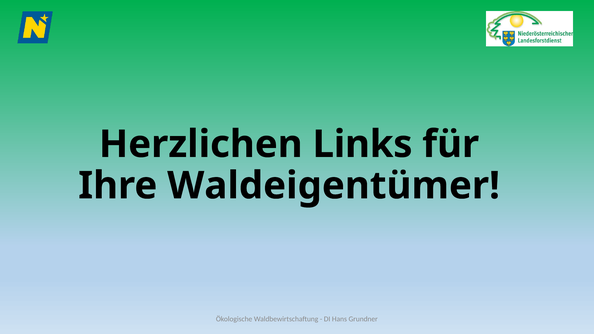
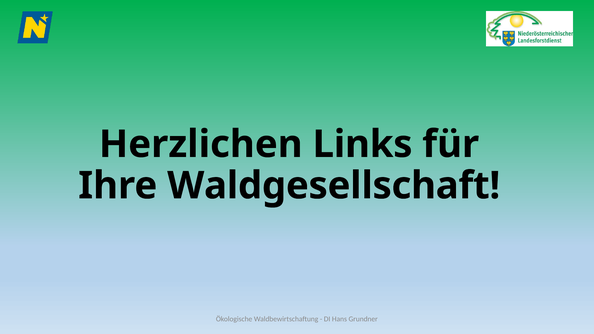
Waldeigentümer: Waldeigentümer -> Waldgesellschaft (334, 186)
